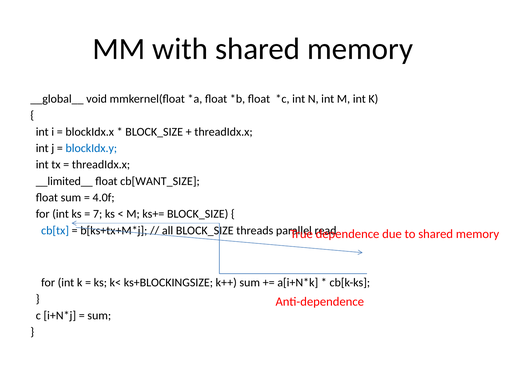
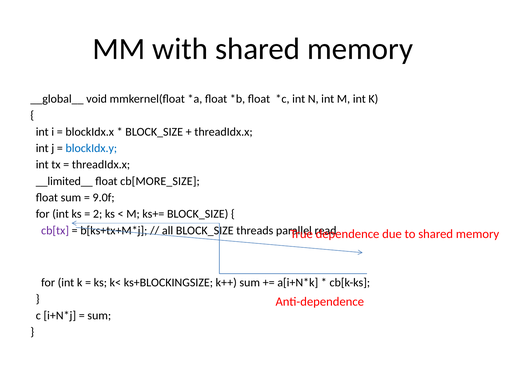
cb[WANT_SIZE: cb[WANT_SIZE -> cb[MORE_SIZE (160, 181)
4.0f: 4.0f -> 9.0f (104, 198)
7: 7 -> 2 (98, 214)
cb[tx colour: blue -> purple (55, 231)
